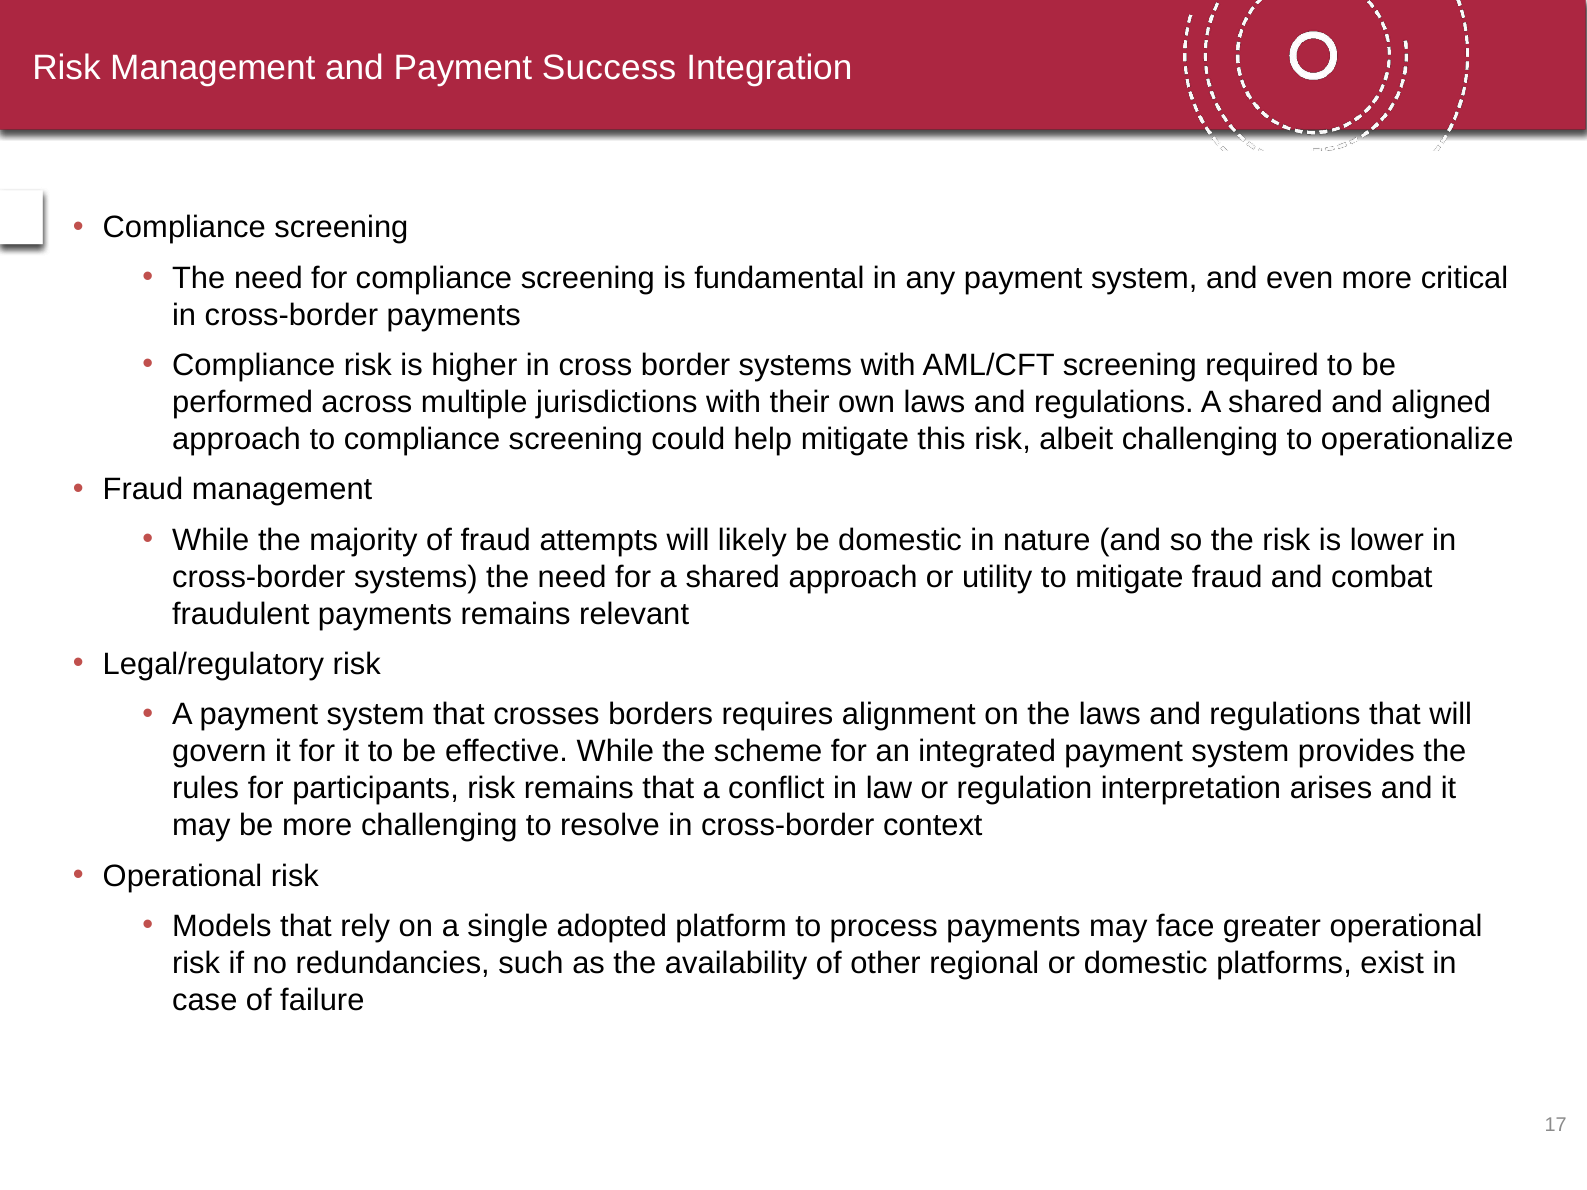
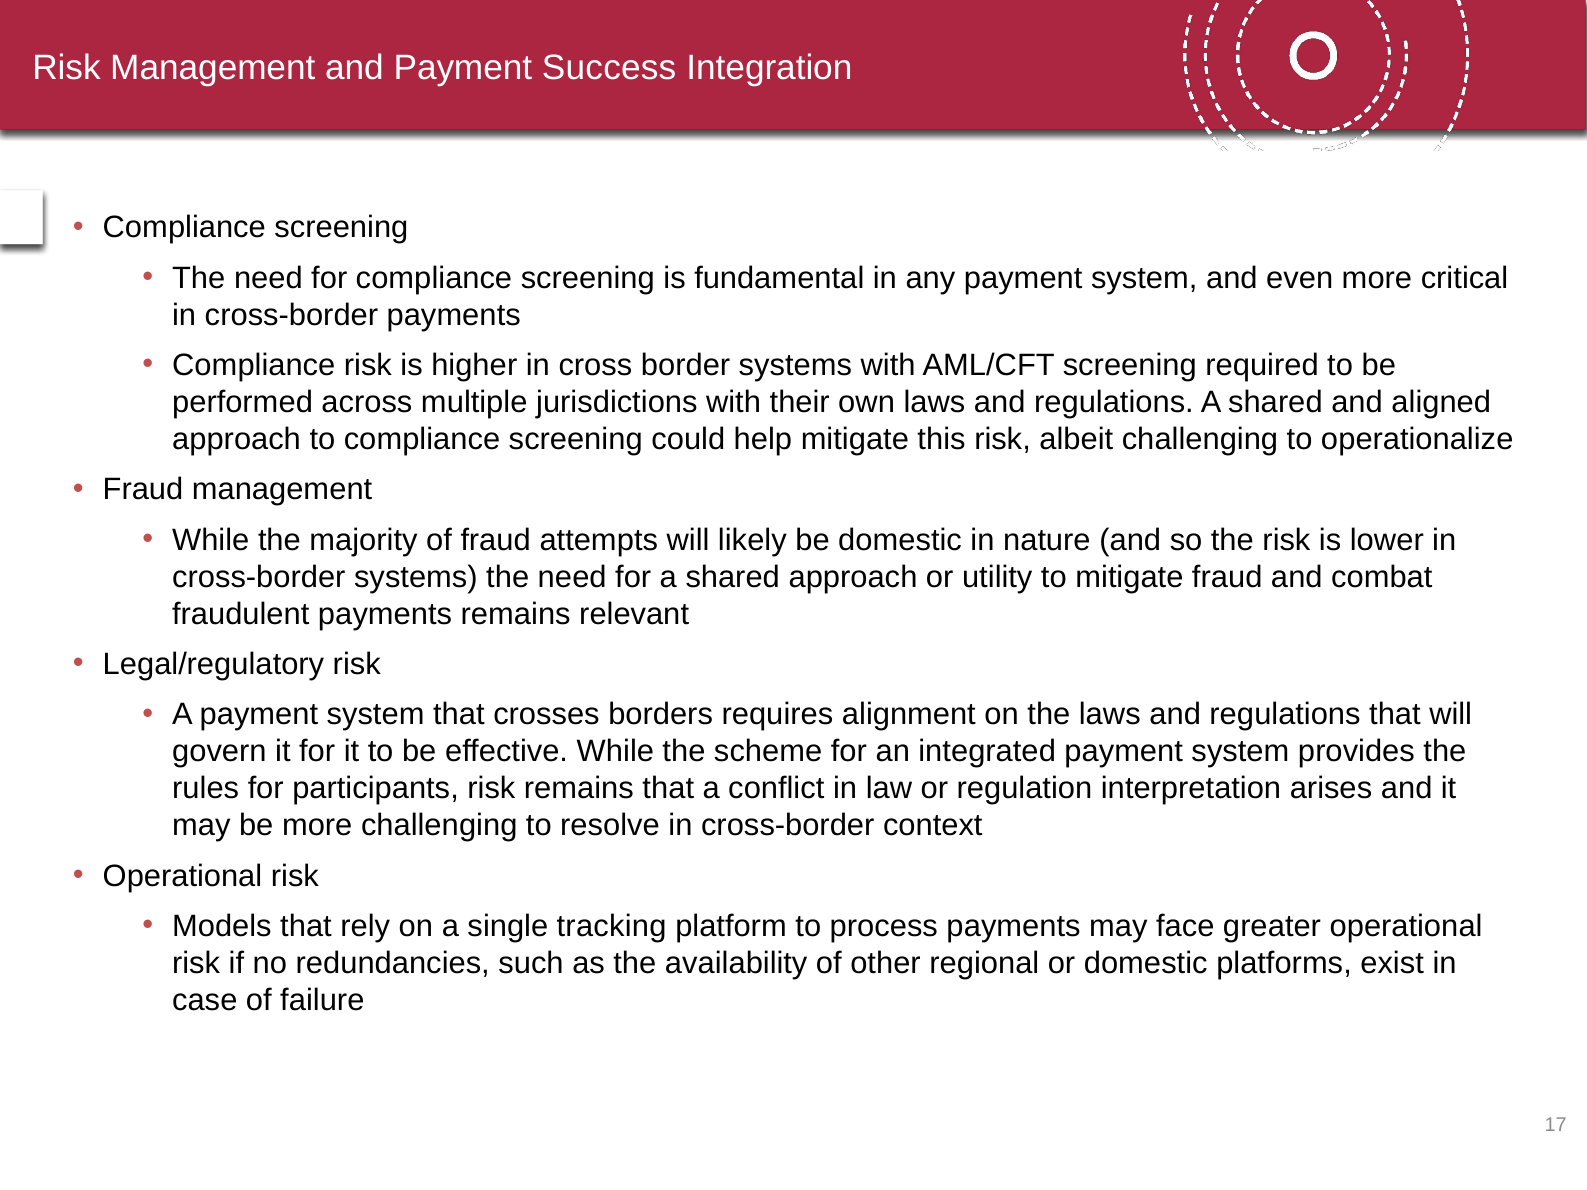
adopted: adopted -> tracking (612, 926)
